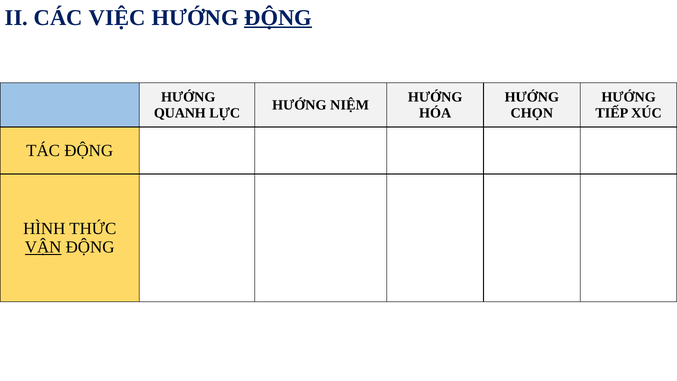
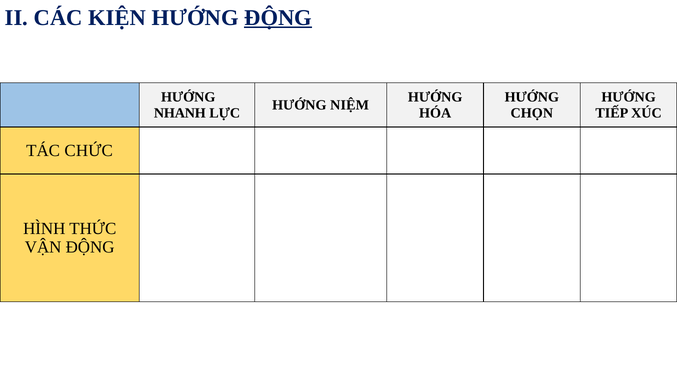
VIỆC: VIỆC -> KIỆN (117, 18)
QUANH: QUANH -> NHANH (180, 113)
TÁC ĐỘNG: ĐỘNG -> CHỨC (89, 151)
VẬN underline: present -> none (43, 247)
